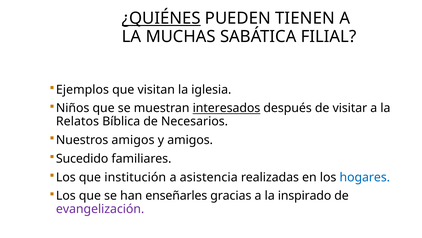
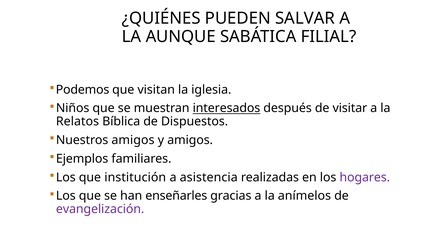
¿QUIÉNES underline: present -> none (161, 18)
TIENEN: TIENEN -> SALVAR (305, 18)
MUCHAS: MUCHAS -> AUNQUE (181, 36)
Ejemplos: Ejemplos -> Podemos (83, 89)
Necesarios: Necesarios -> Dispuestos (195, 121)
Sucedido: Sucedido -> Ejemplos (82, 158)
hogares colour: blue -> purple (365, 177)
inspirado: inspirado -> anímelos (304, 195)
